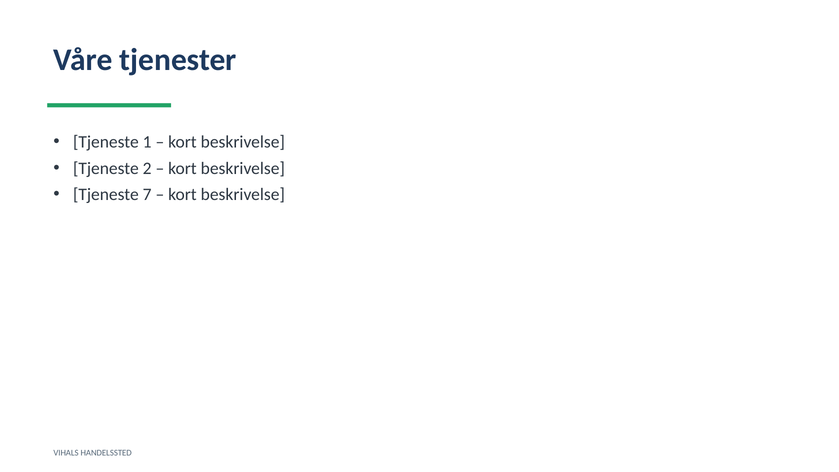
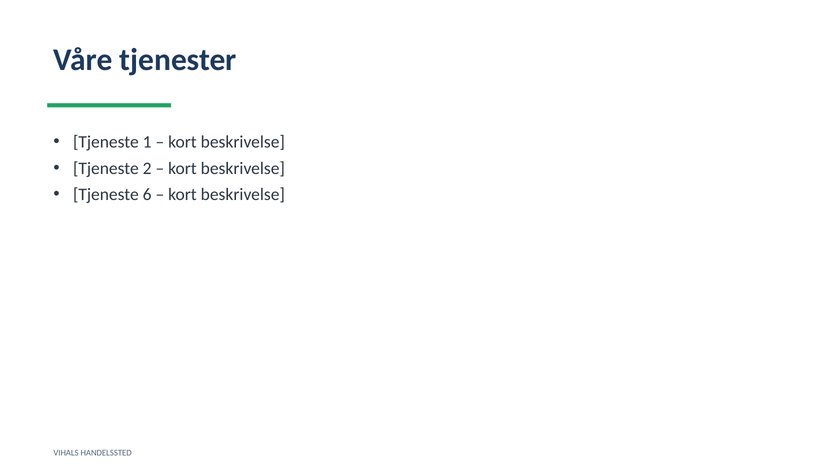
7: 7 -> 6 (147, 195)
